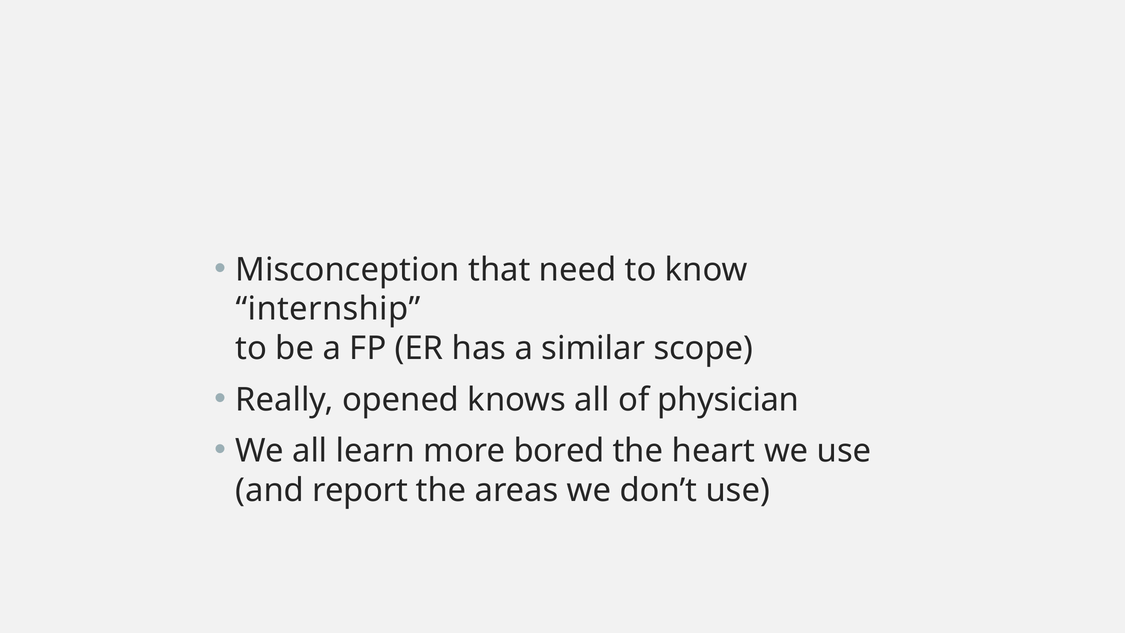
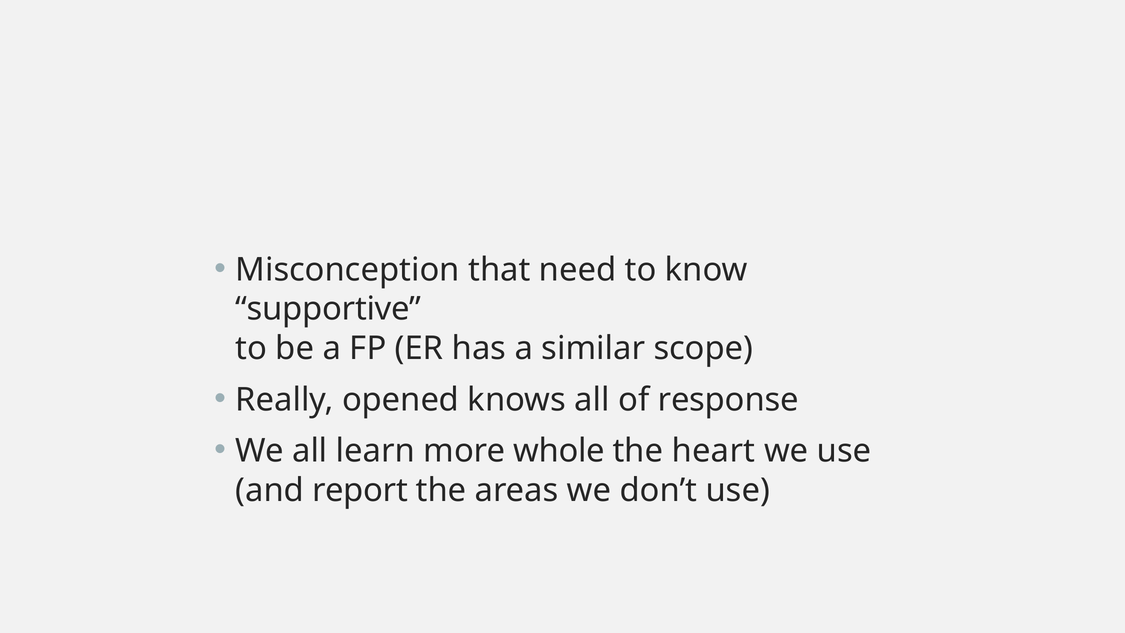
internship: internship -> supportive (328, 309)
physician: physician -> response (728, 400)
bored: bored -> whole (559, 451)
